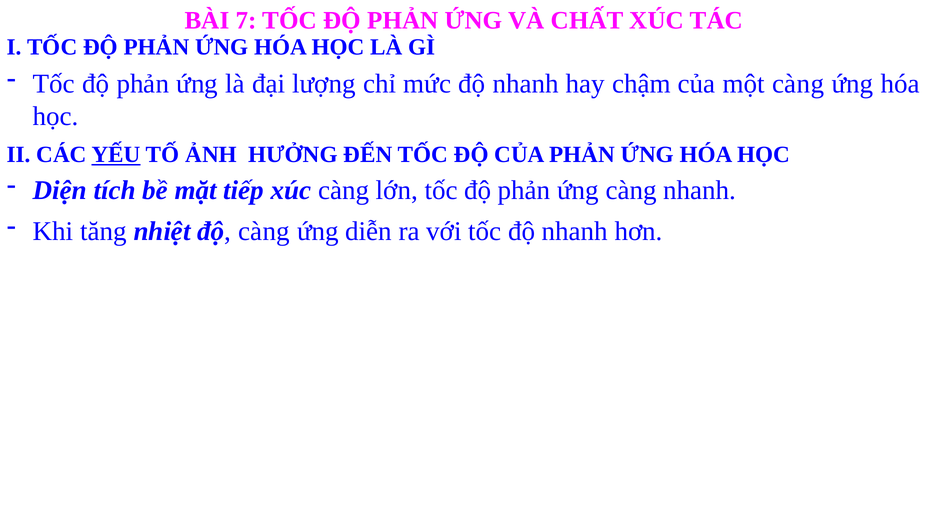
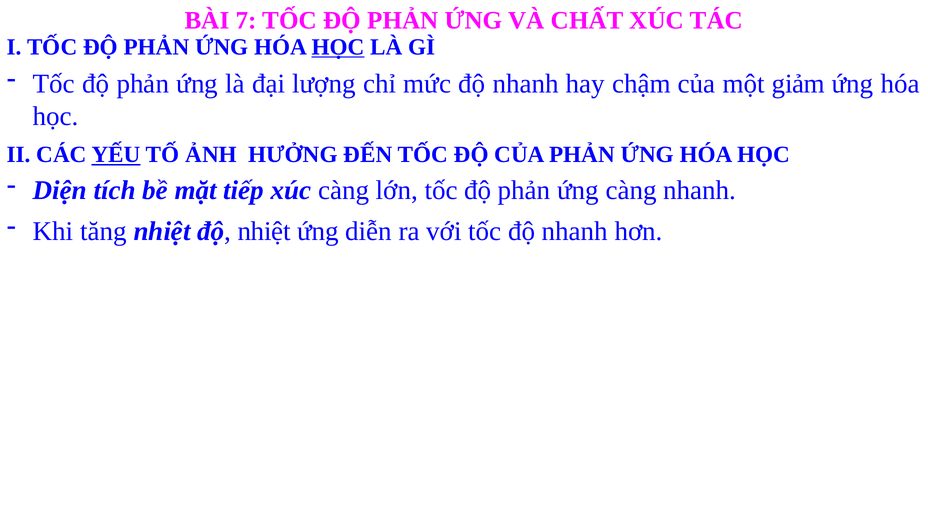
HỌC underline: none -> present (338, 47)
một càng: càng -> giảm (798, 84)
độ càng: càng -> nhiệt (264, 231)
